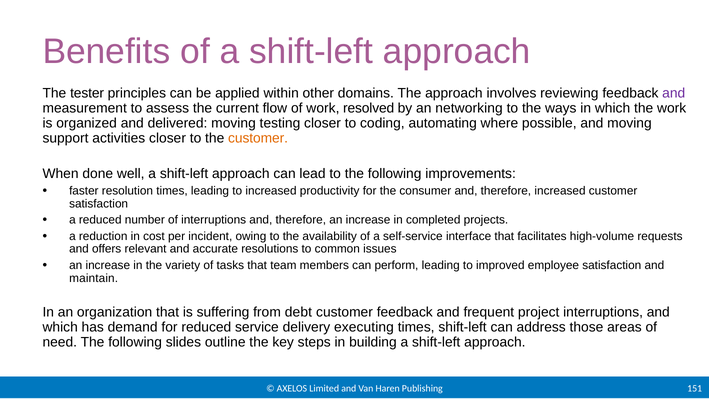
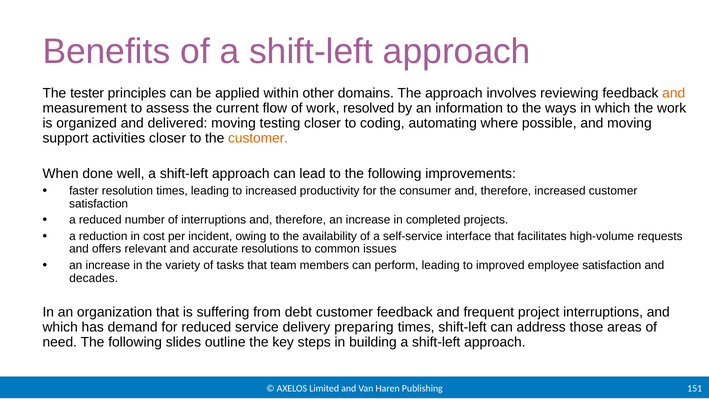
and colour: purple -> orange (674, 93)
networking: networking -> information (469, 108)
maintain: maintain -> decades (94, 278)
executing: executing -> preparing (364, 327)
